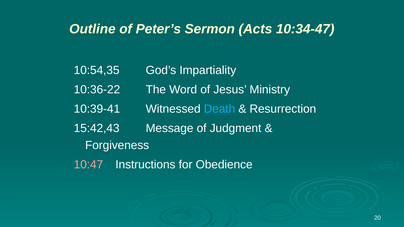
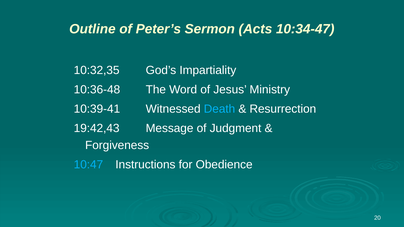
10:54,35: 10:54,35 -> 10:32,35 (97, 70)
10:36-22: 10:36-22 -> 10:36-48 (97, 90)
15:42,43: 15:42,43 -> 19:42,43 (97, 128)
10:47 colour: pink -> light blue (88, 165)
